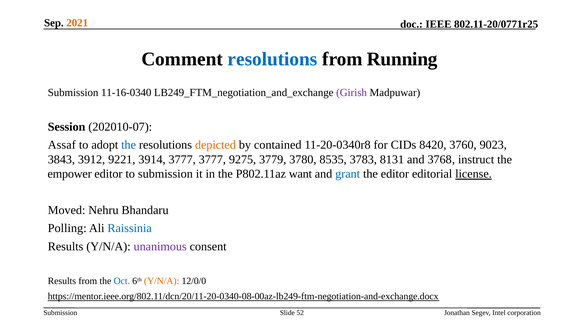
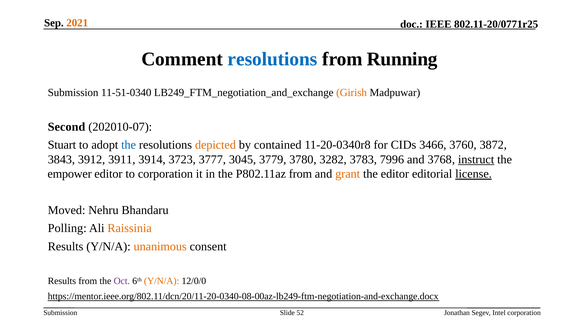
11-16-0340: 11-16-0340 -> 11-51-0340 (126, 93)
Girish colour: purple -> orange (352, 93)
Session: Session -> Second (67, 127)
Assaf: Assaf -> Stuart (62, 145)
8420: 8420 -> 3466 (433, 145)
9023: 9023 -> 3872 (493, 145)
9221: 9221 -> 3911 (122, 159)
3914 3777: 3777 -> 3723 (182, 159)
9275: 9275 -> 3045 (243, 159)
8535: 8535 -> 3282 (333, 159)
8131: 8131 -> 7996 (392, 159)
instruct underline: none -> present (476, 159)
to submission: submission -> corporation (165, 174)
P802.11az want: want -> from (300, 174)
grant colour: blue -> orange (348, 174)
Raissinia colour: blue -> orange (130, 228)
unanimous colour: purple -> orange (160, 246)
Oct colour: blue -> purple (122, 281)
